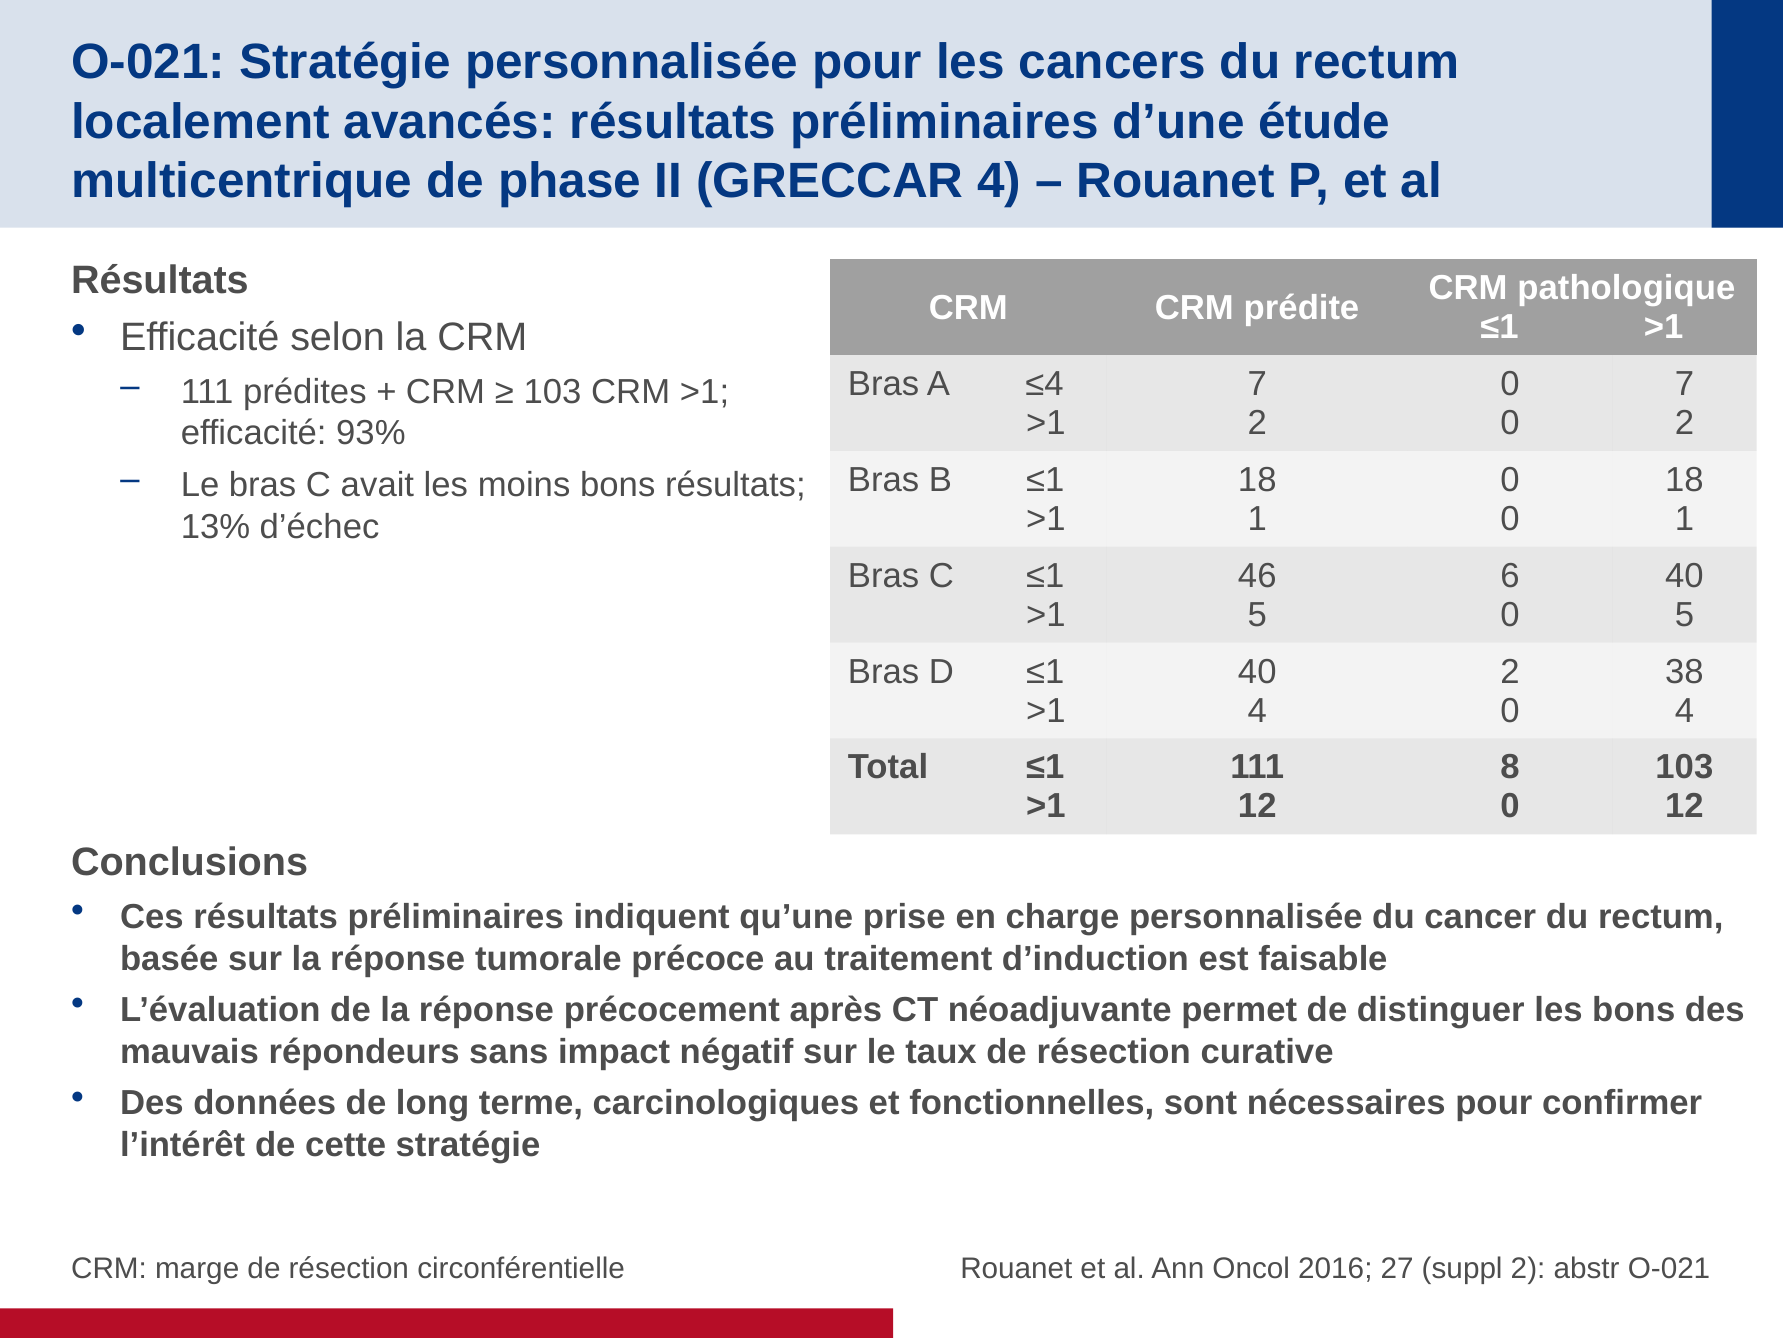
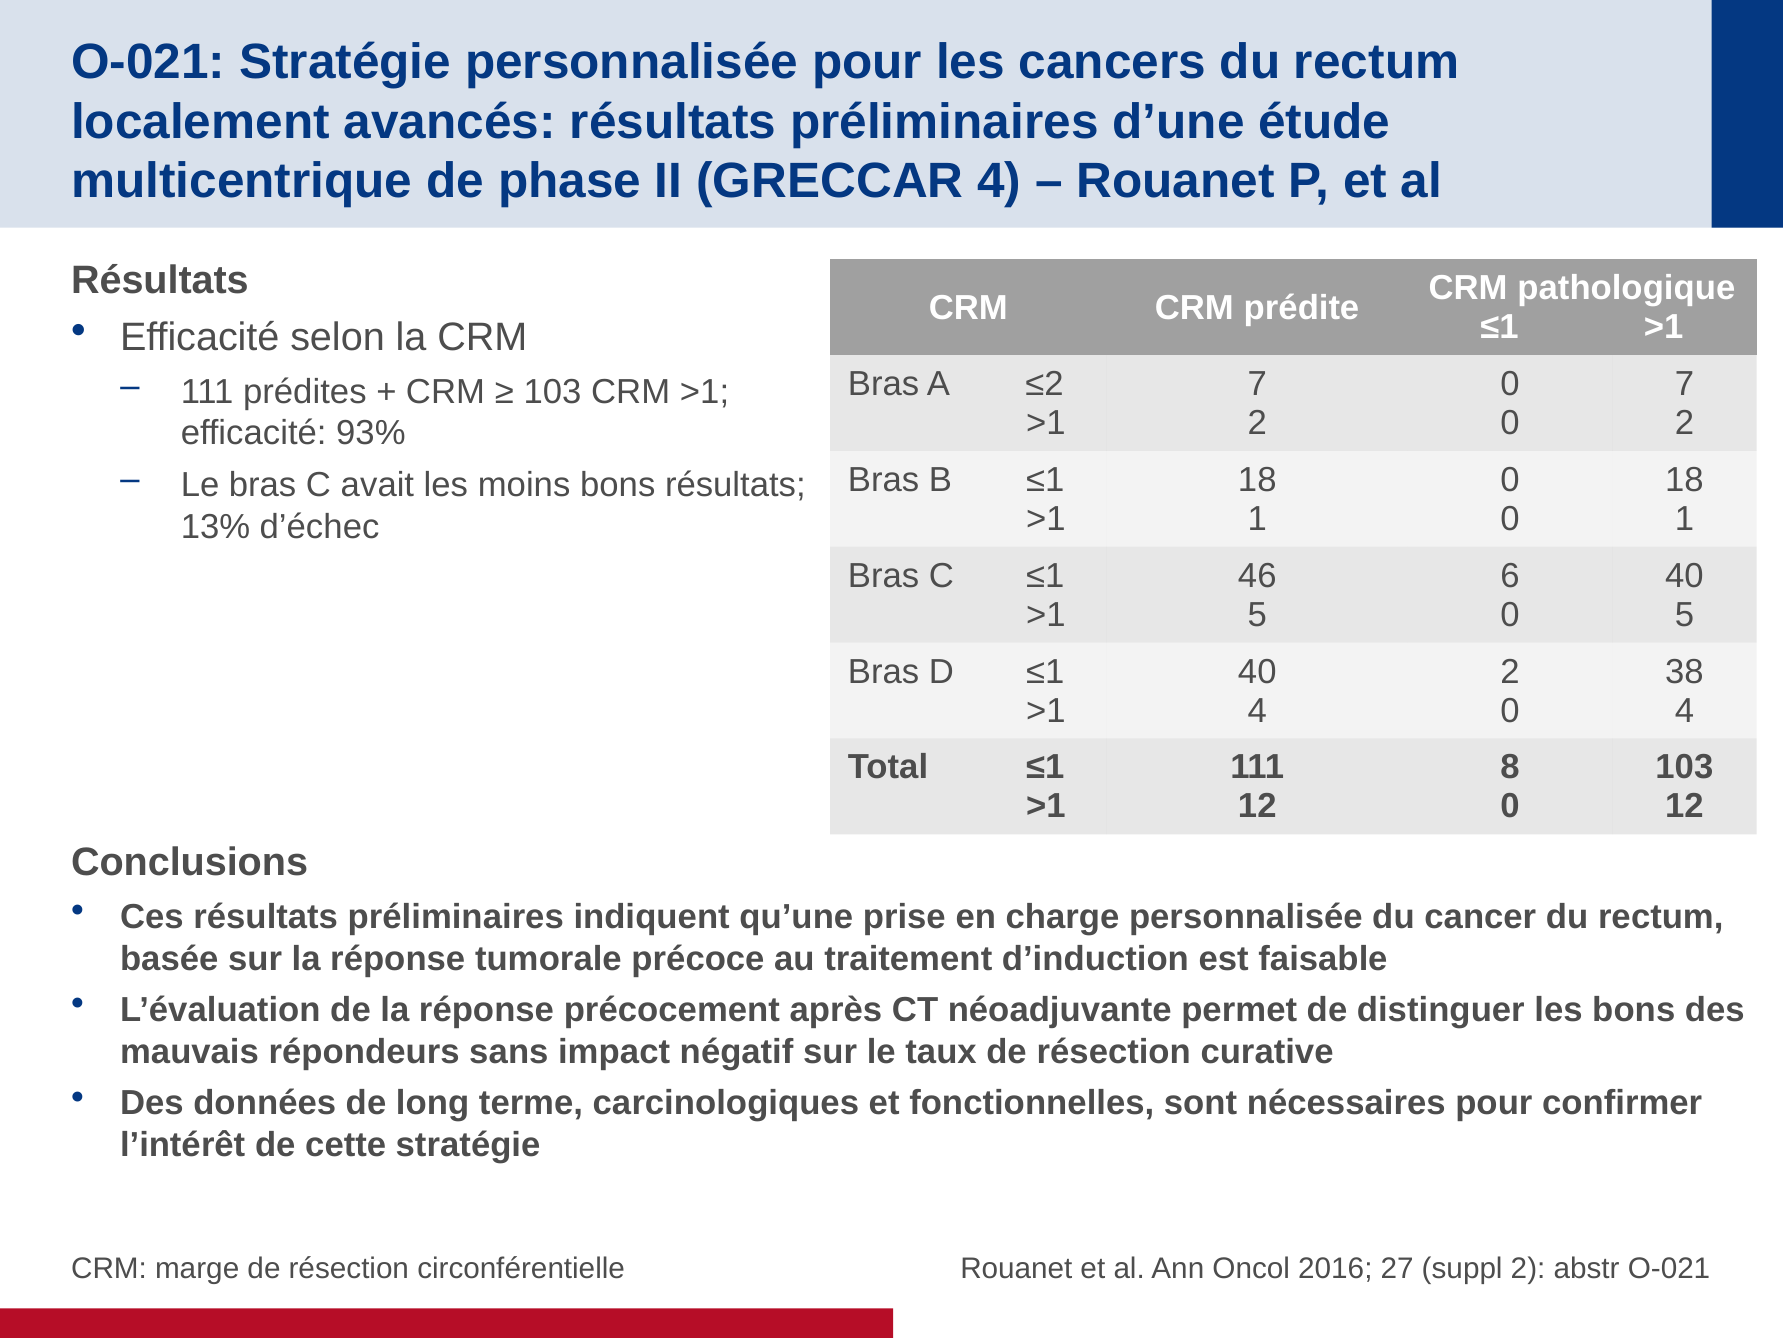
≤4: ≤4 -> ≤2 (1044, 384)
